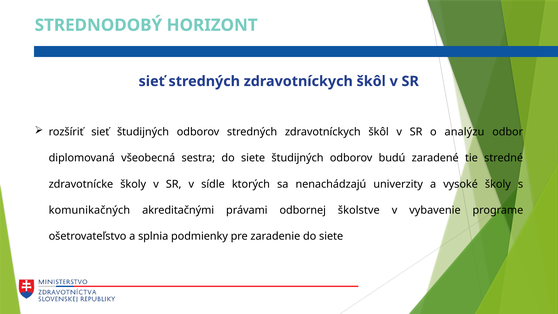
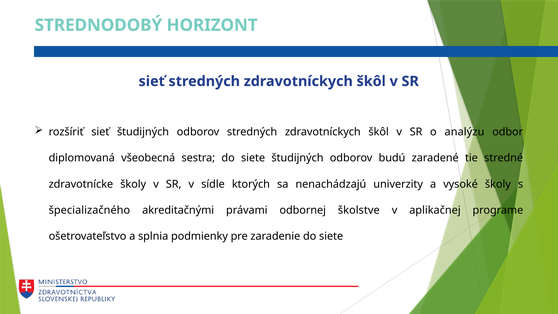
komunikačných: komunikačných -> špecializačného (89, 210)
vybavenie: vybavenie -> aplikačnej (435, 210)
